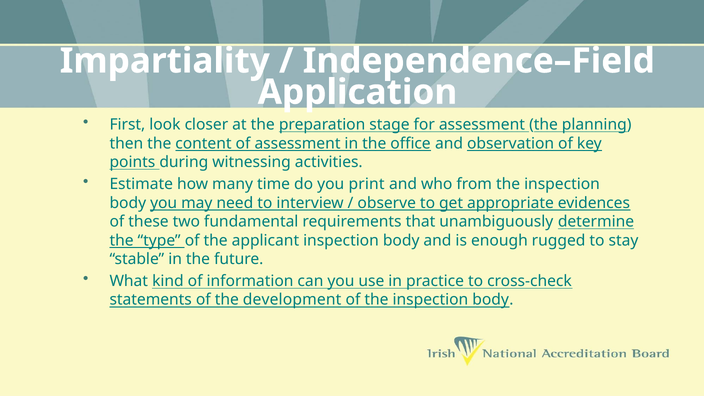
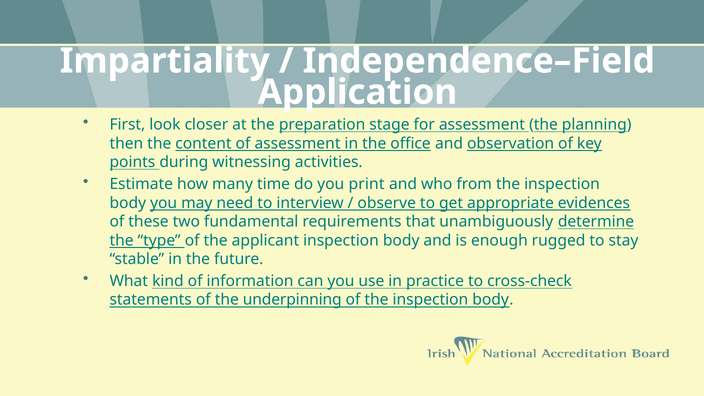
development: development -> underpinning (292, 300)
